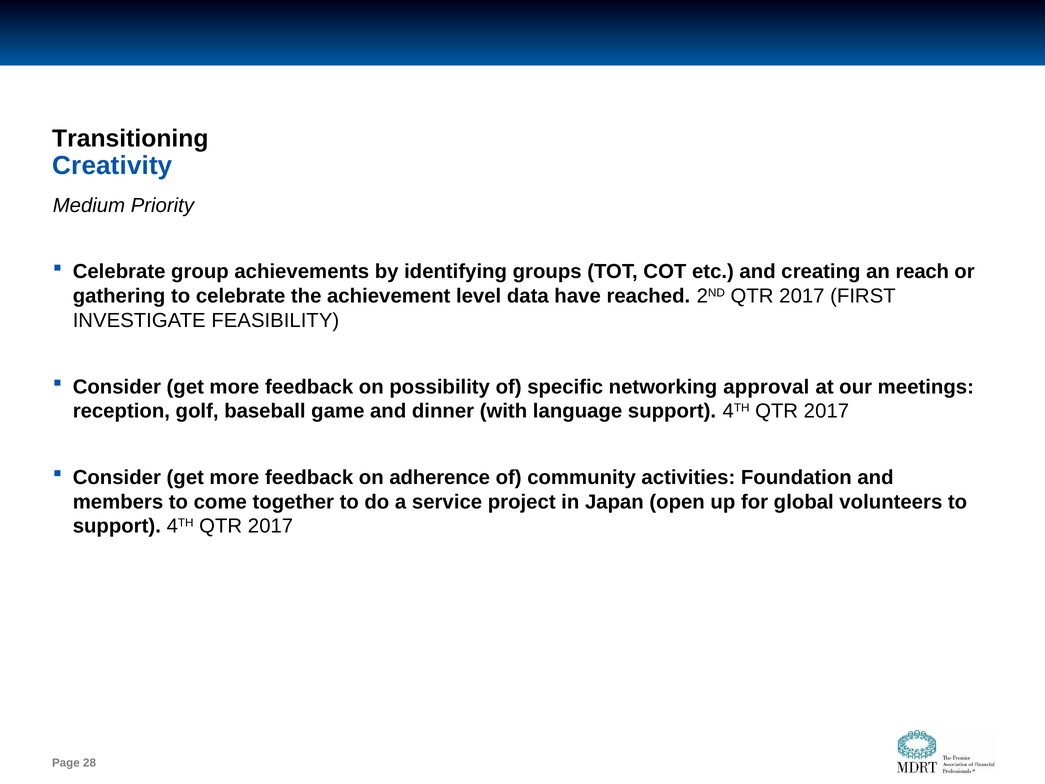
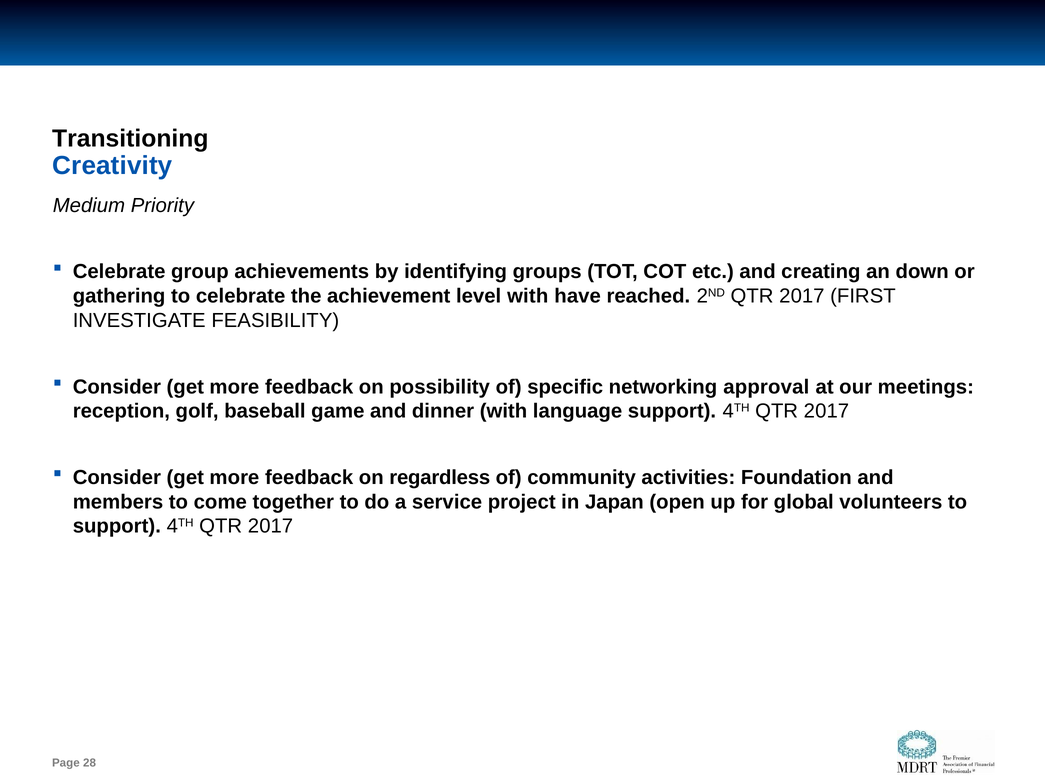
reach: reach -> down (922, 272)
level data: data -> with (528, 296)
adherence: adherence -> regardless (440, 477)
